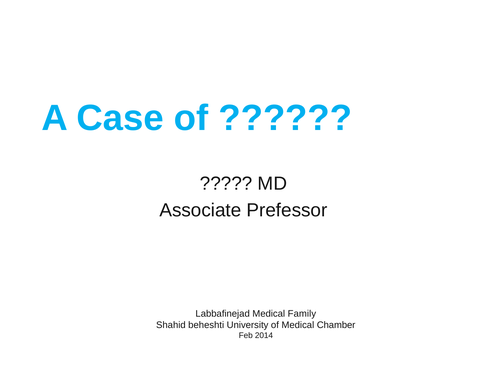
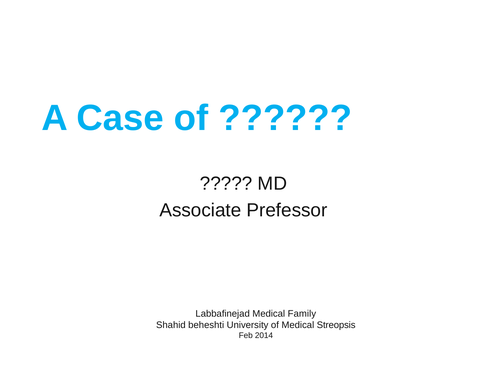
Chamber: Chamber -> Streopsis (336, 325)
